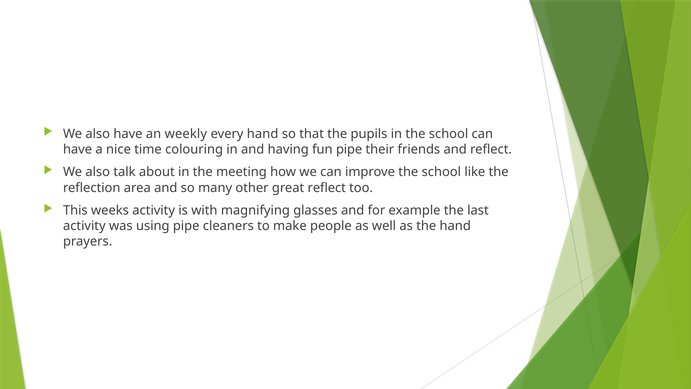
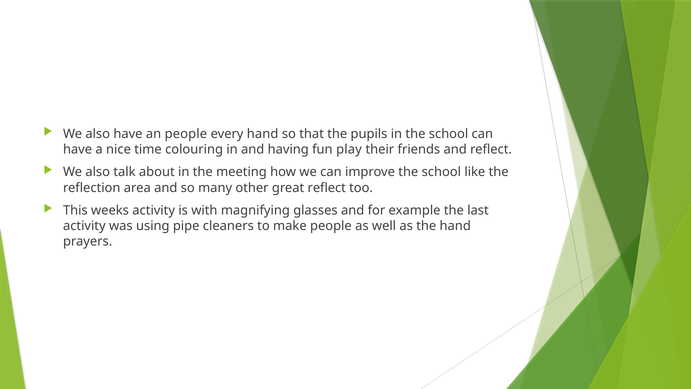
an weekly: weekly -> people (186, 134)
fun pipe: pipe -> play (349, 149)
